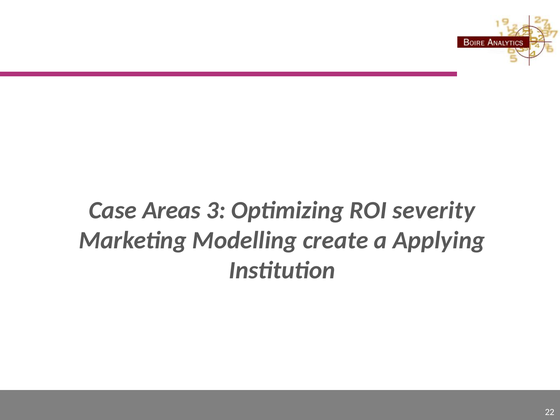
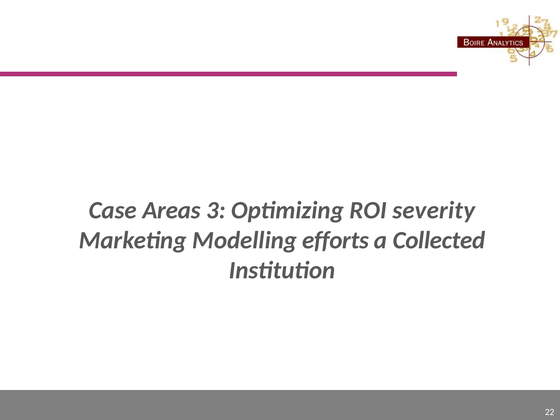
create: create -> efforts (336, 240)
Applying: Applying -> Collected (439, 240)
